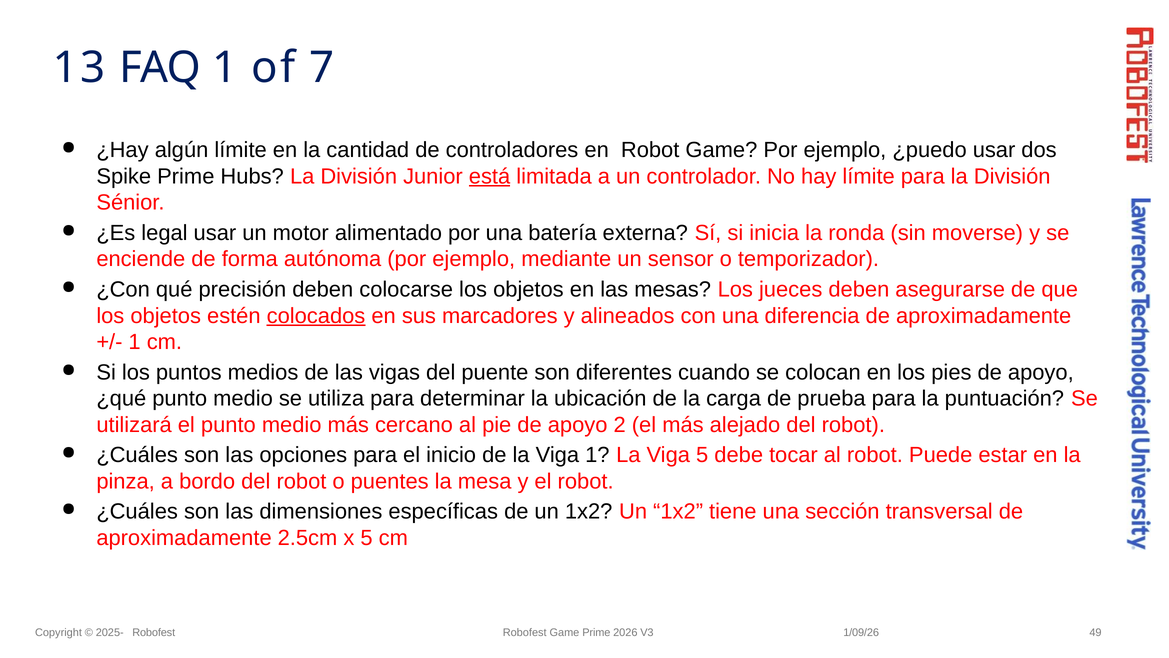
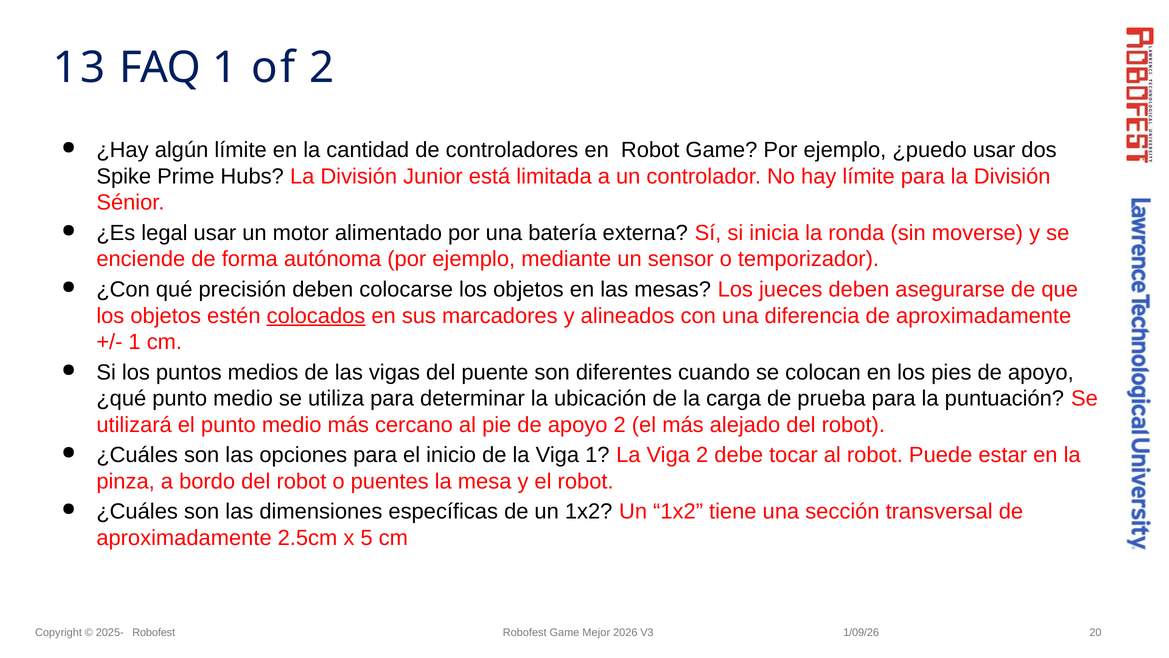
of 7: 7 -> 2 (322, 68)
está underline: present -> none (490, 176)
Viga 5: 5 -> 2 (702, 455)
Game Prime: Prime -> Mejor (596, 632)
49: 49 -> 20 (1095, 632)
